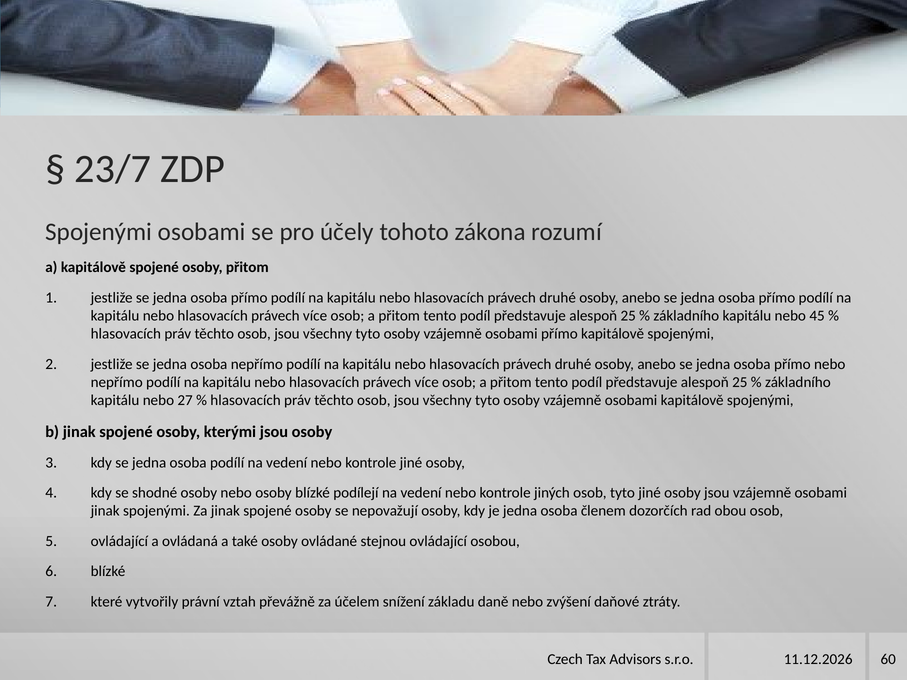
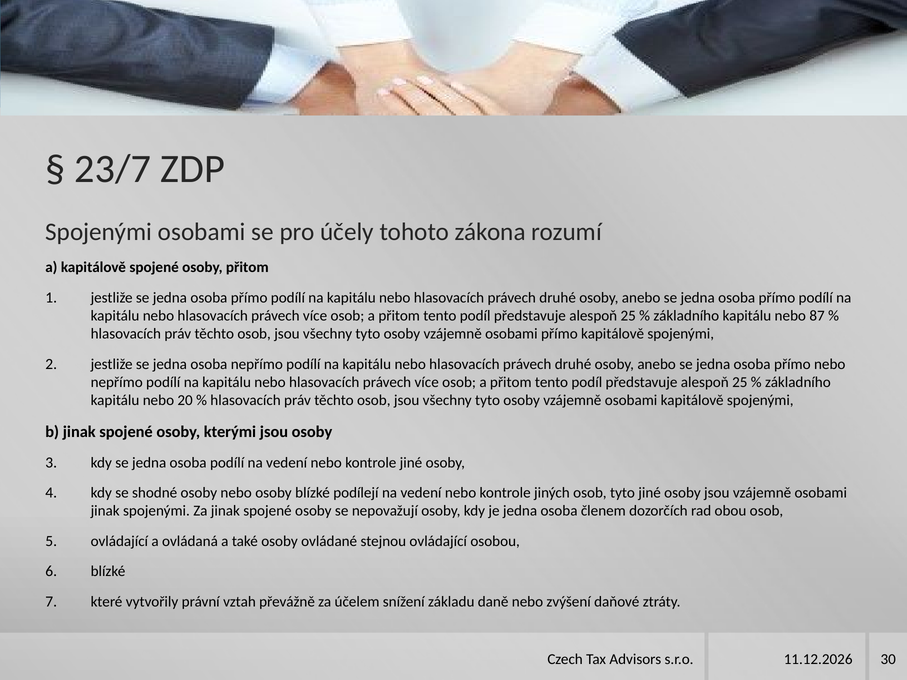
45: 45 -> 87 (817, 316)
27: 27 -> 20 (185, 401)
60: 60 -> 30 (888, 659)
